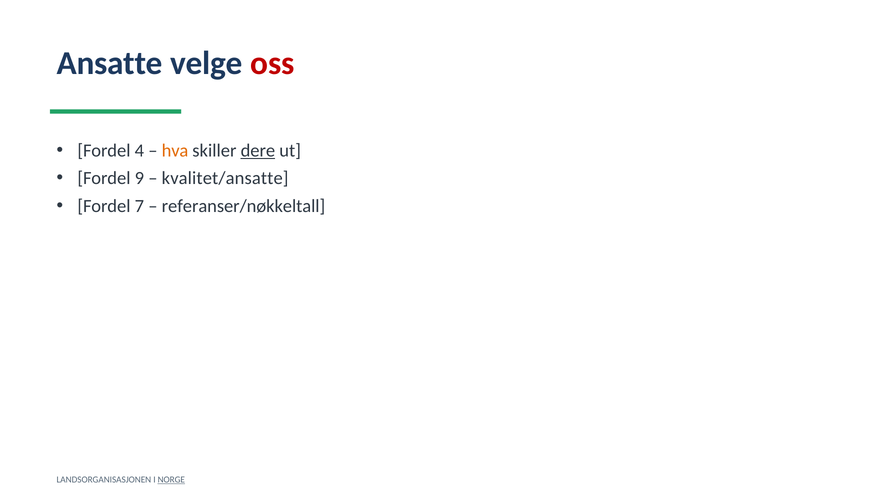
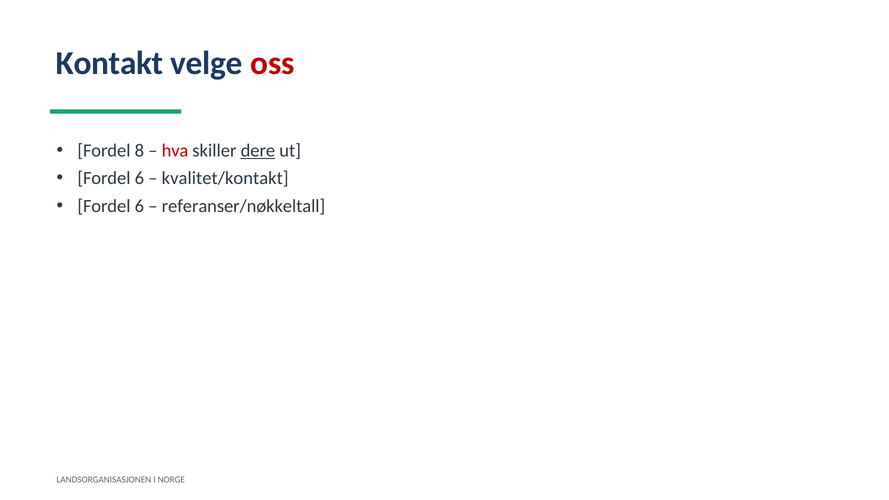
Ansatte: Ansatte -> Kontakt (110, 63)
4: 4 -> 8 (139, 151)
hva colour: orange -> red (175, 151)
9: 9 -> 6 (139, 178)
kvalitet/ansatte: kvalitet/ansatte -> kvalitet/kontakt (225, 178)
7: 7 -> 6 (139, 206)
NORGE underline: present -> none (171, 480)
